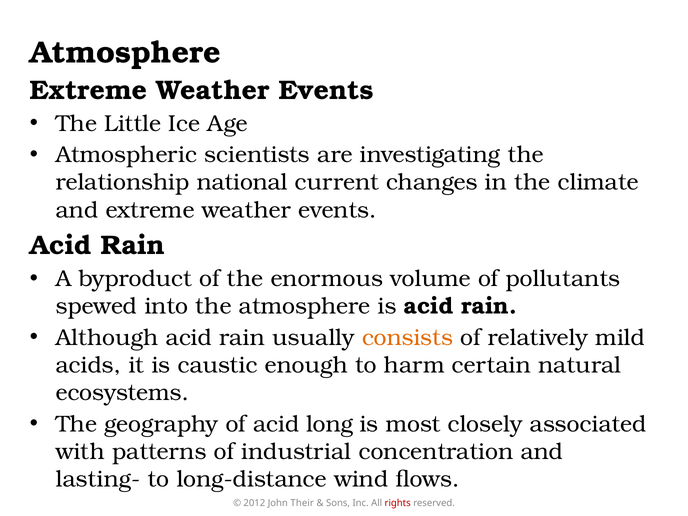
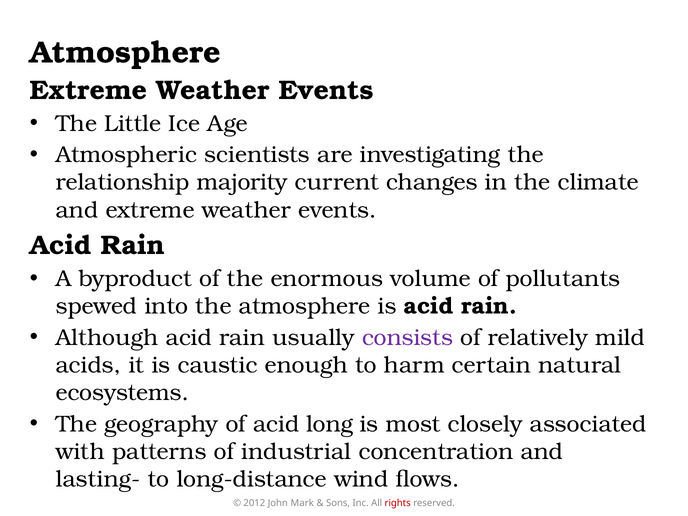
national: national -> majority (242, 182)
consists colour: orange -> purple (407, 338)
Their: Their -> Mark (302, 503)
